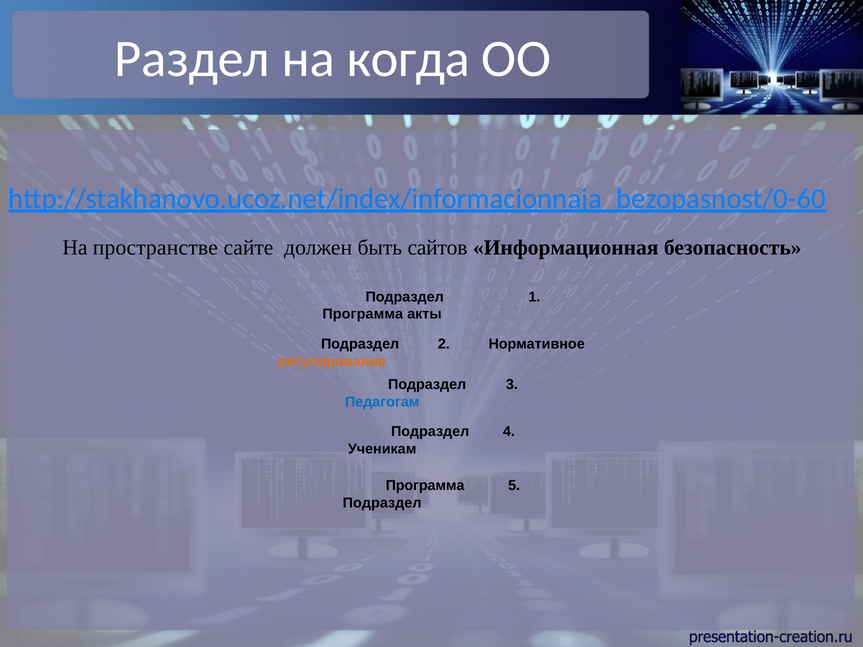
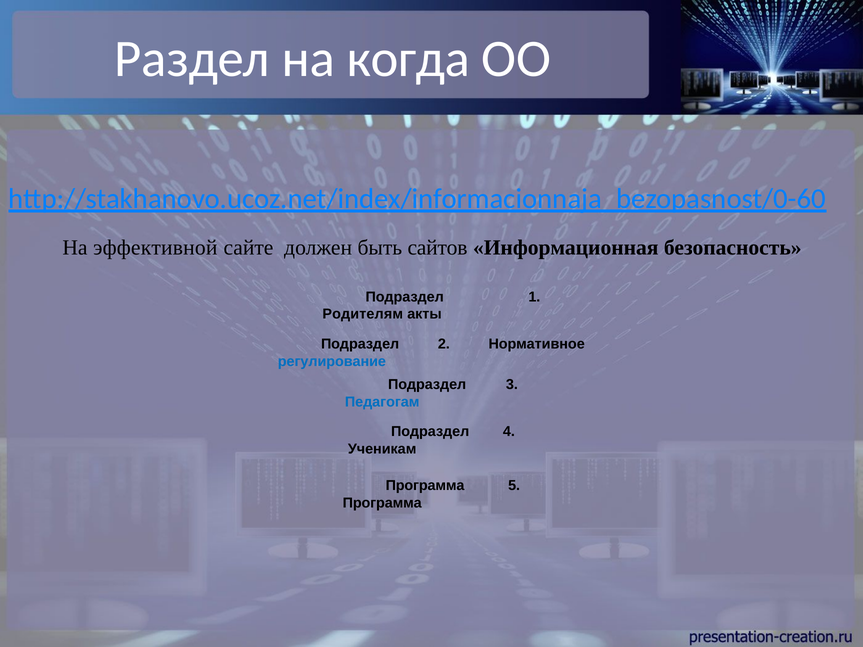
пространстве: пространстве -> эффективной (155, 248)
Программа: Программа -> Родителям (363, 314)
регулирование colour: orange -> blue (332, 362)
Подраздел: Подраздел -> Программа (382, 503)
